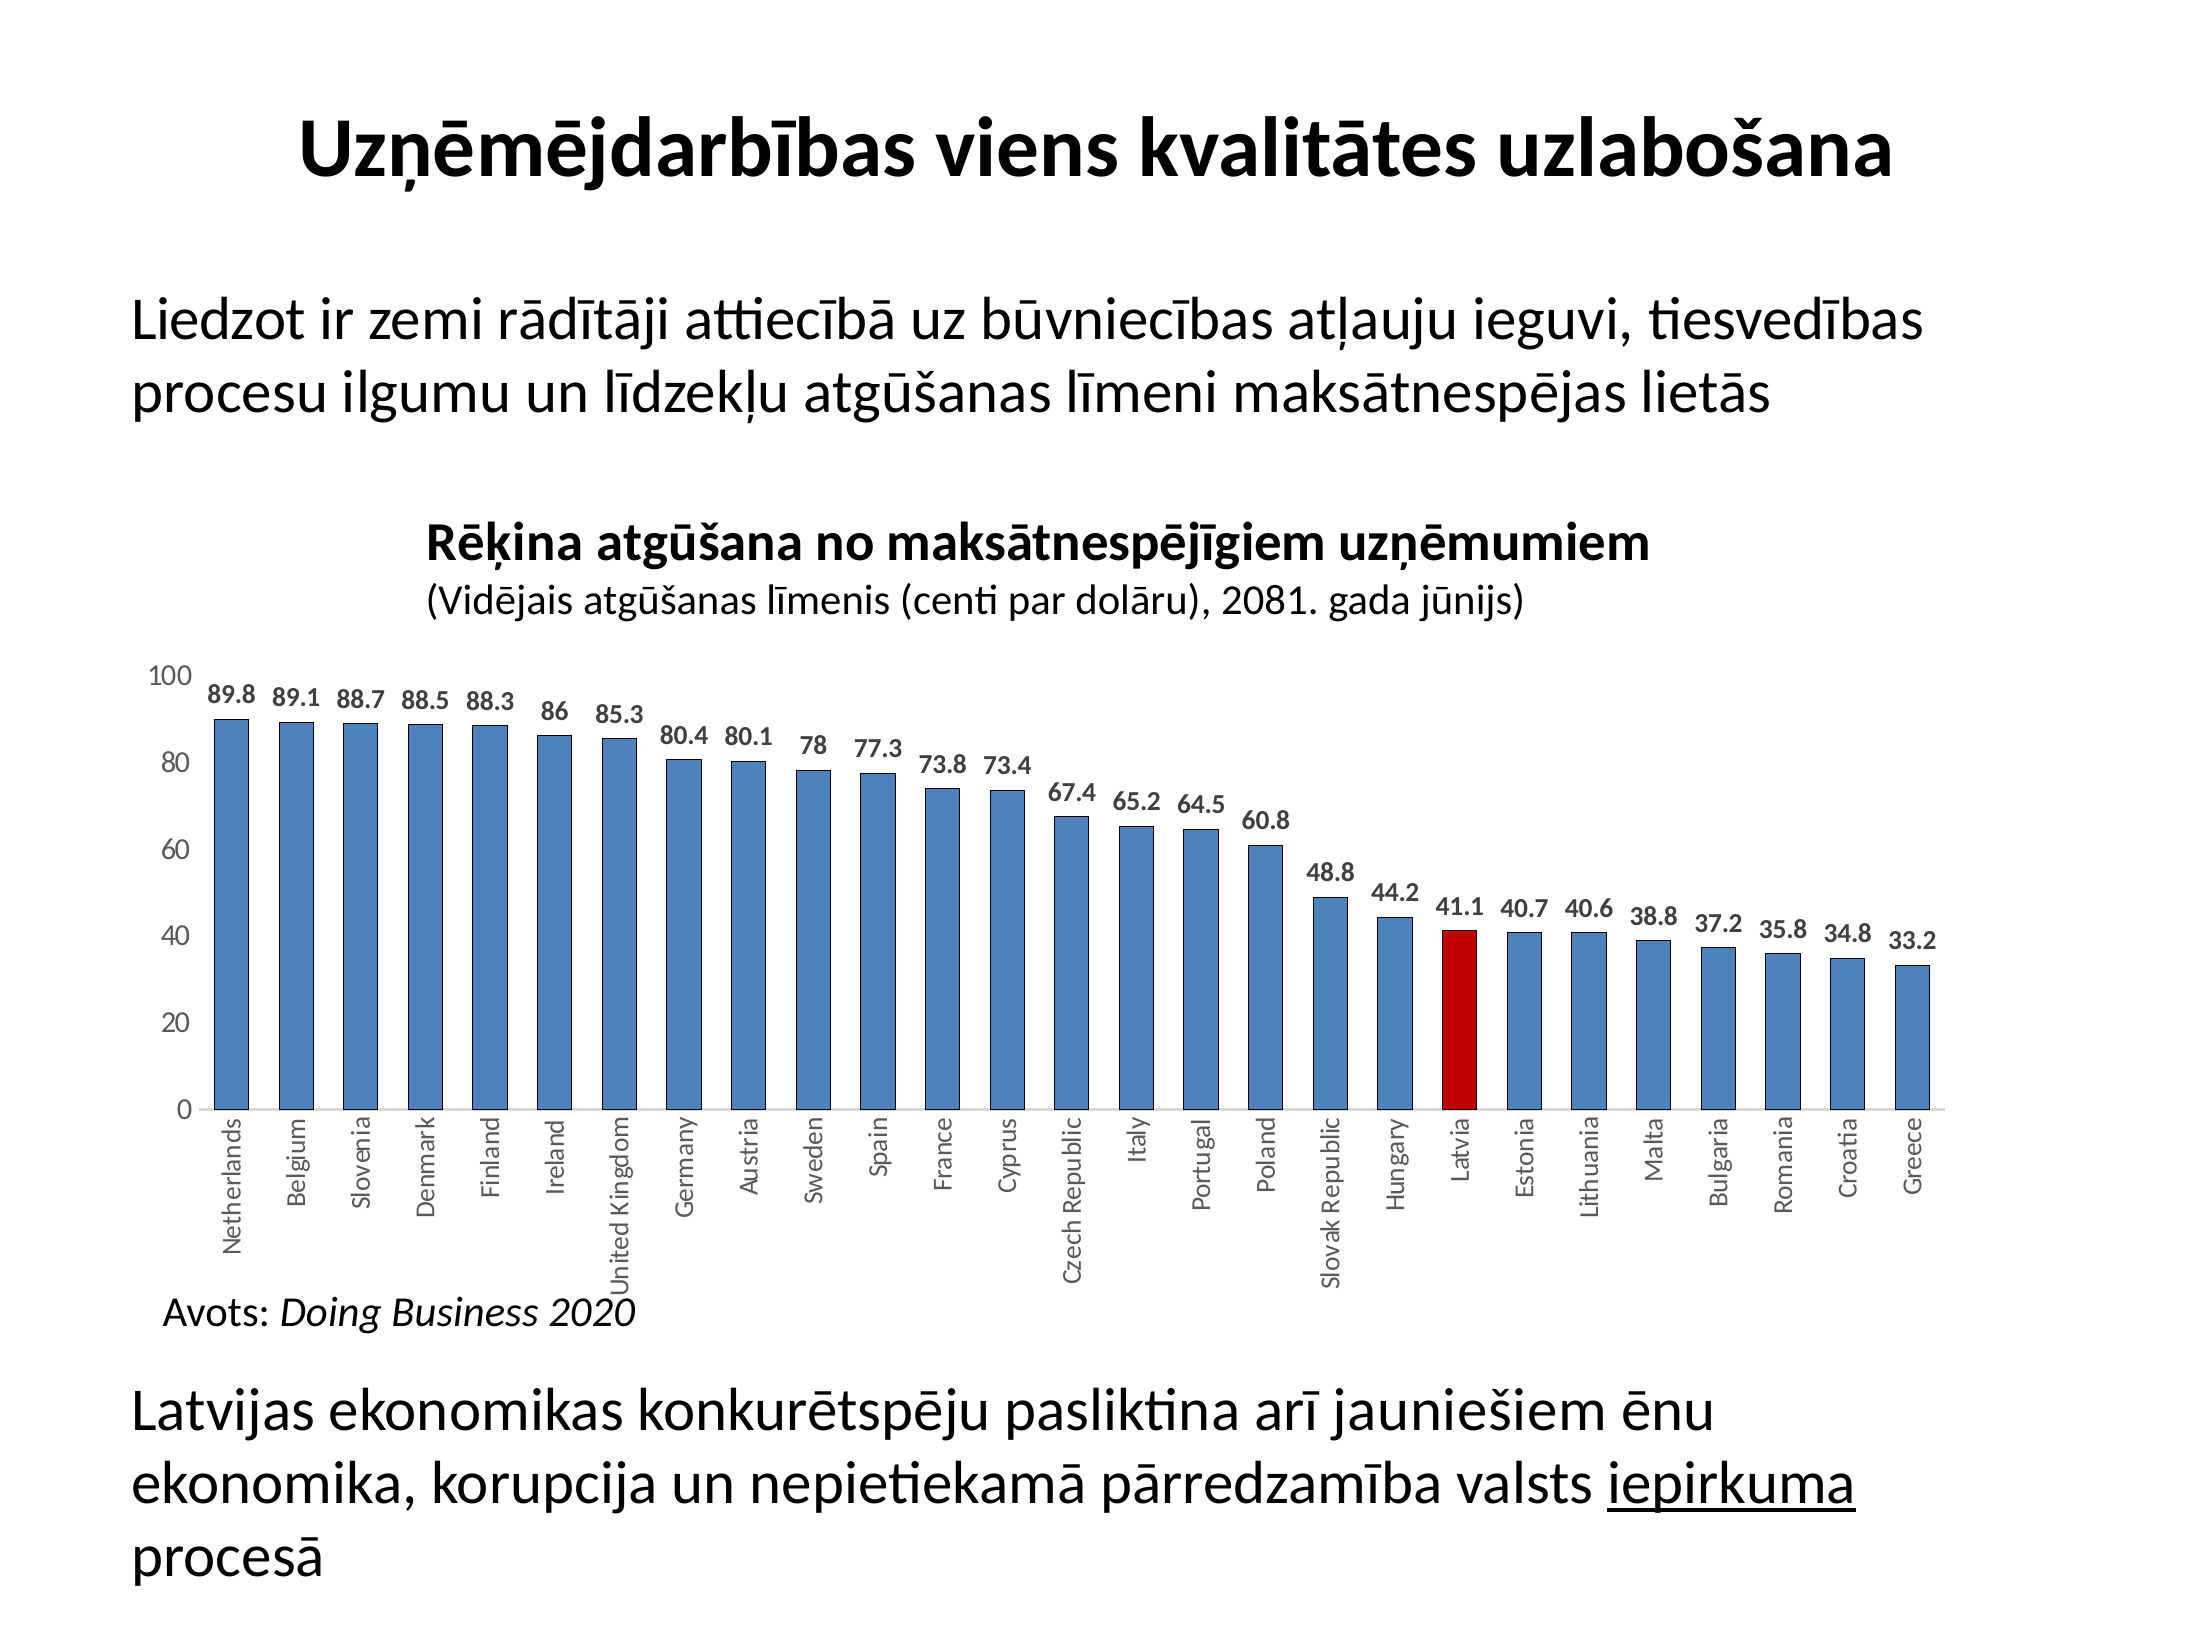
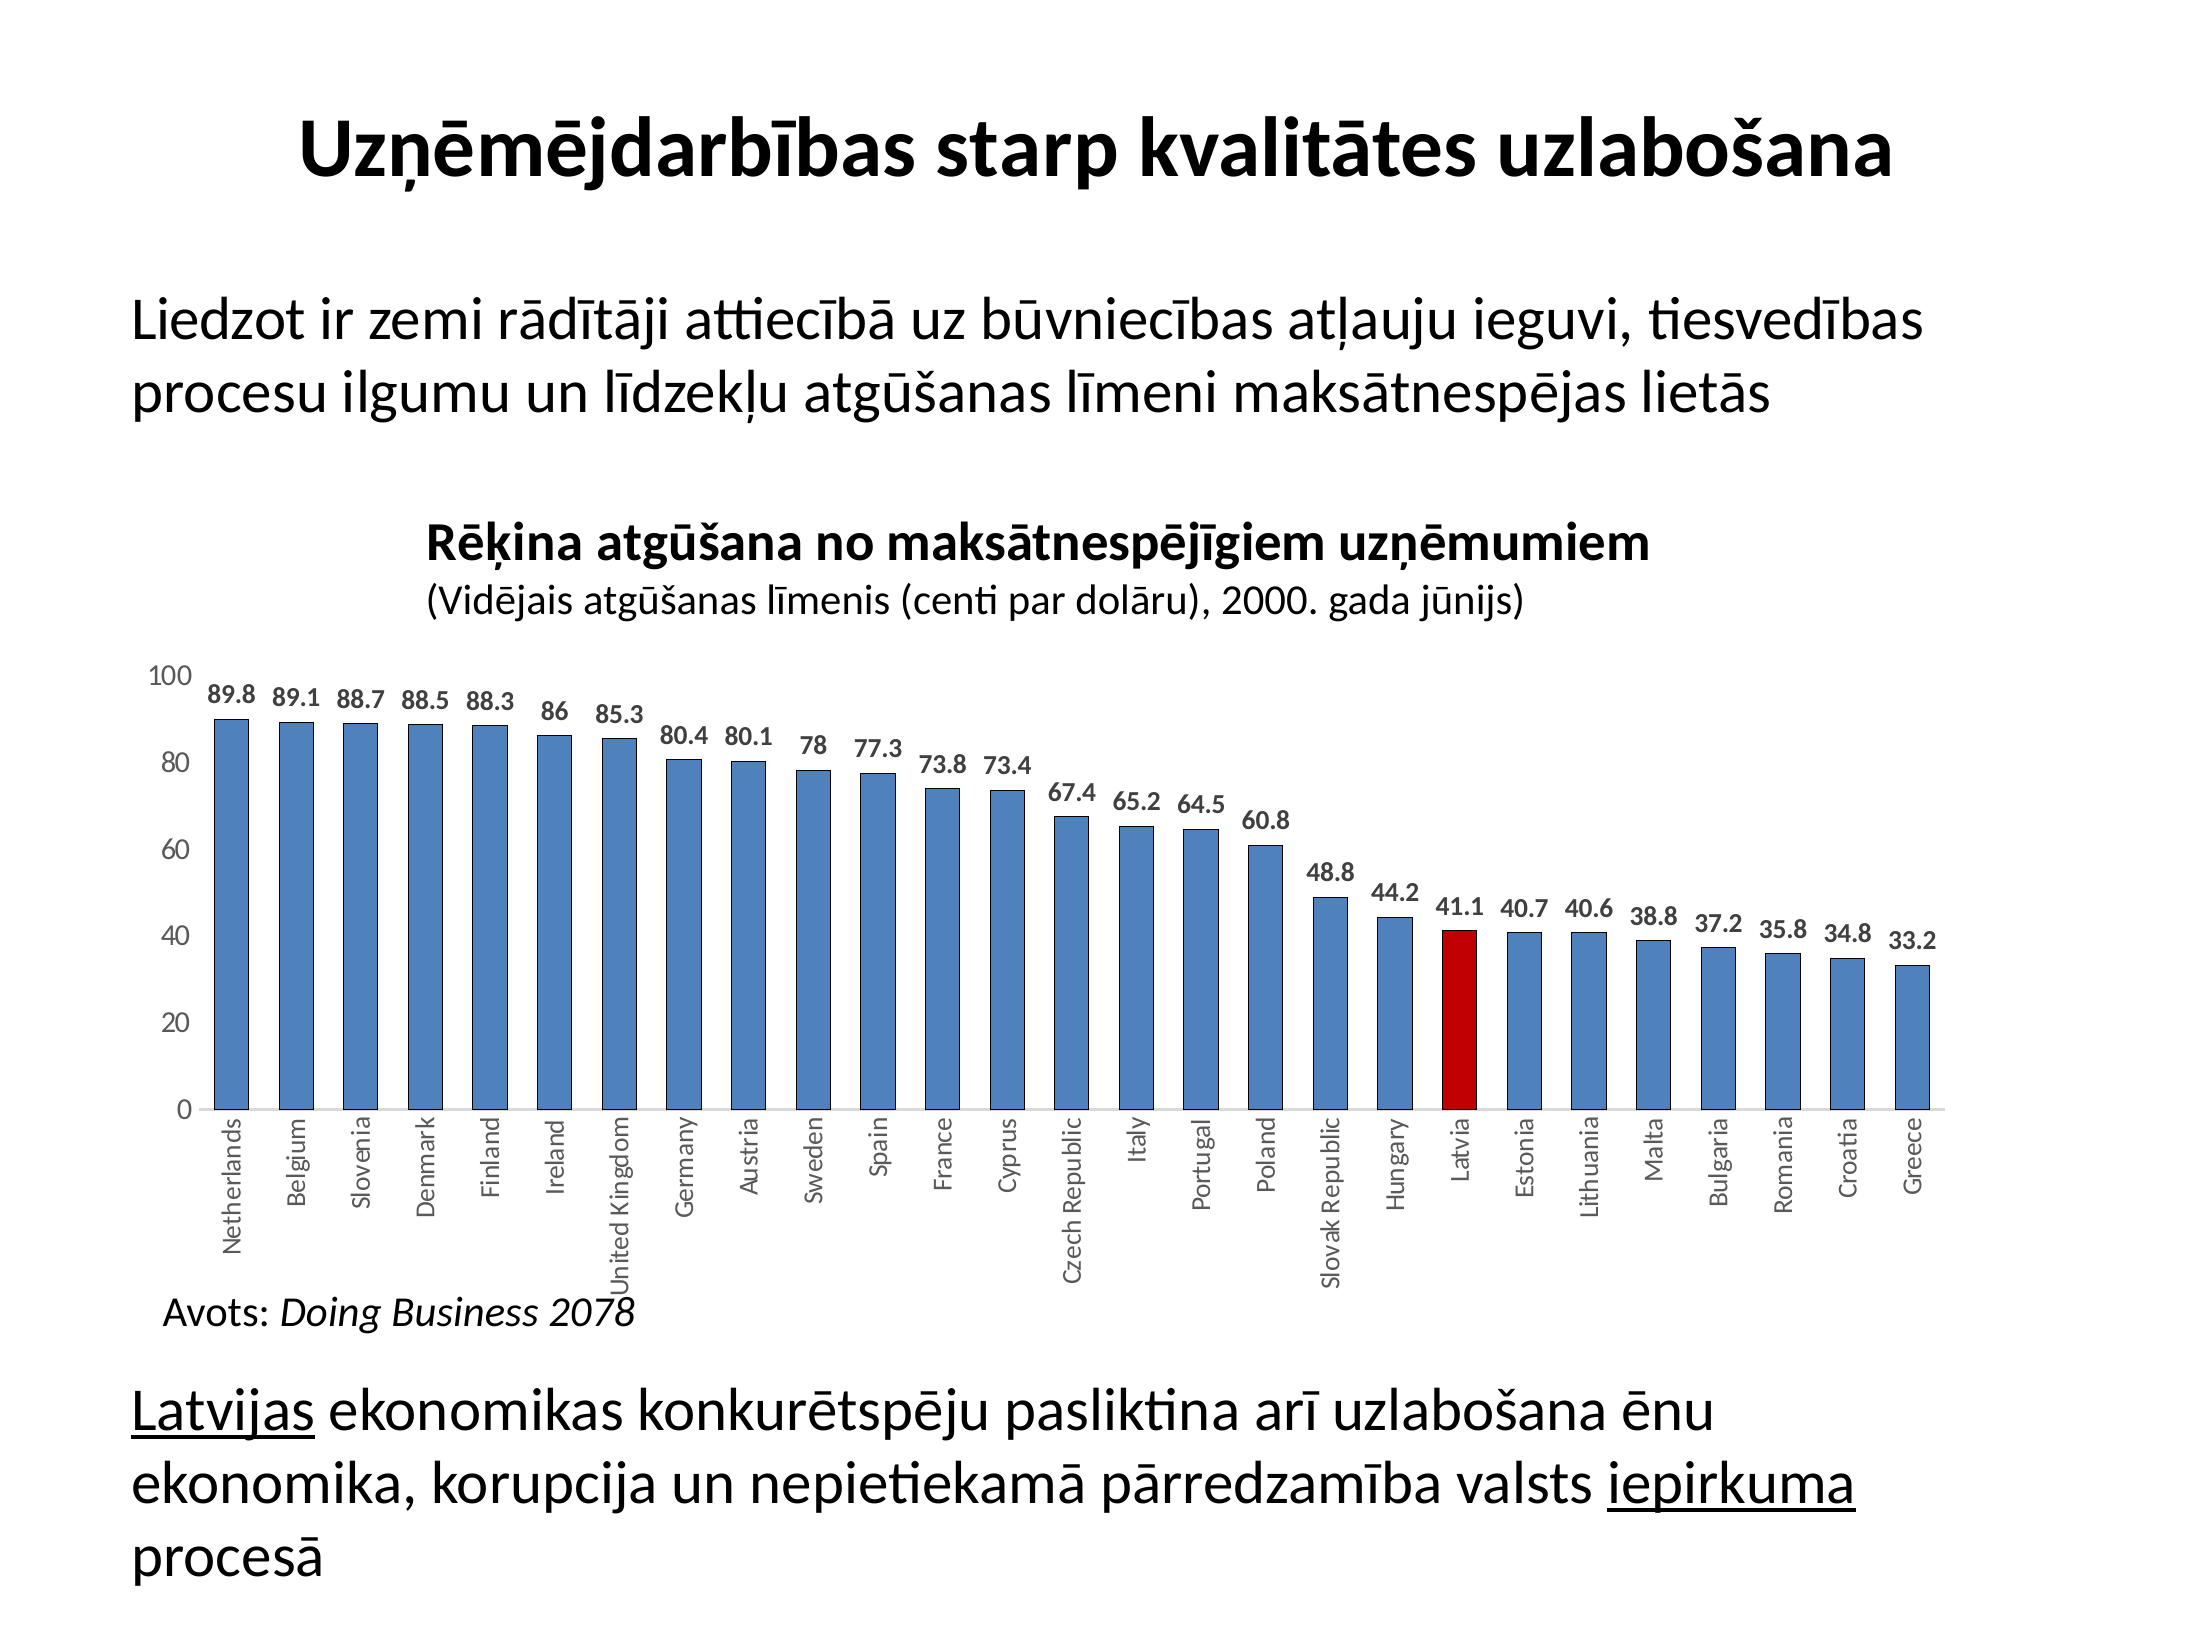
viens: viens -> starp (1027, 148)
2081: 2081 -> 2000 (1270, 600)
2020: 2020 -> 2078 (592, 1312)
Latvijas underline: none -> present (223, 1410)
arī jauniešiem: jauniešiem -> uzlabošana (1470, 1410)
